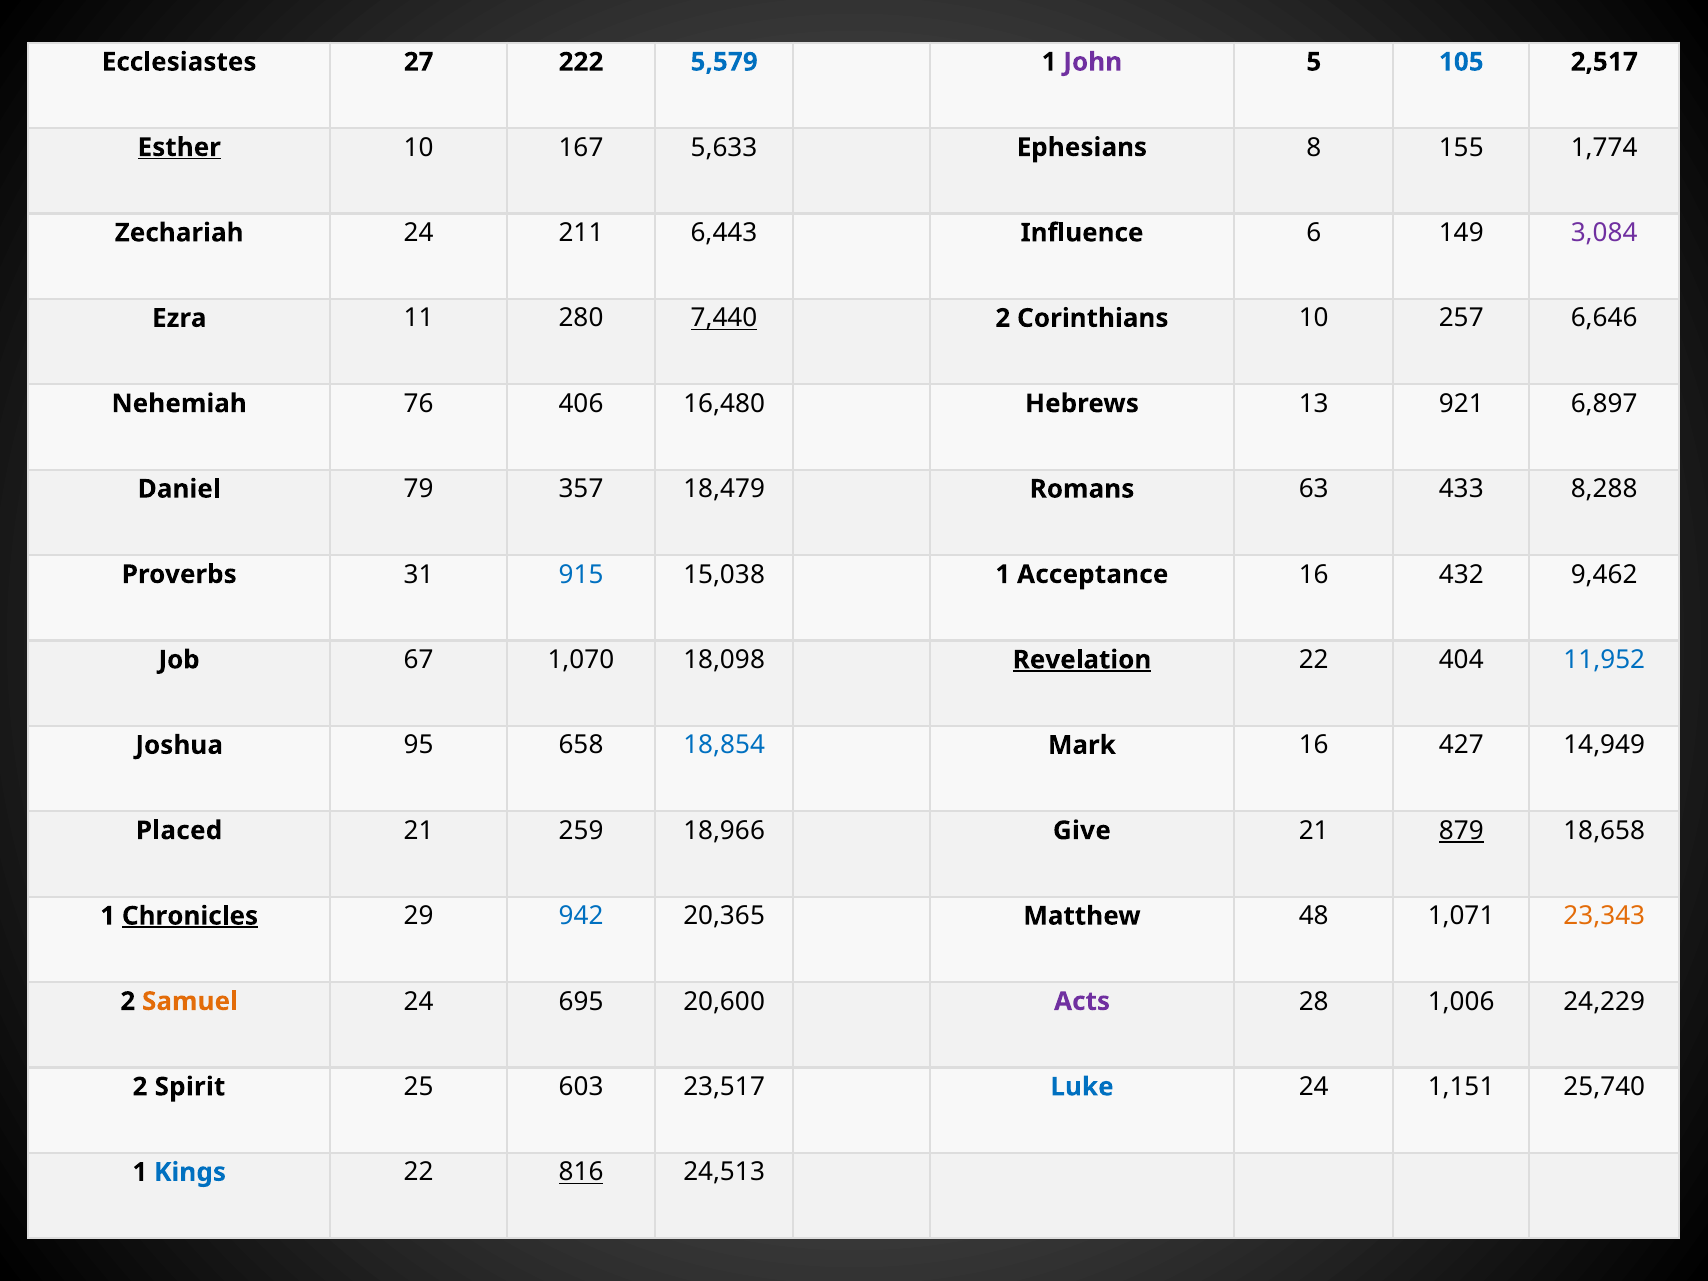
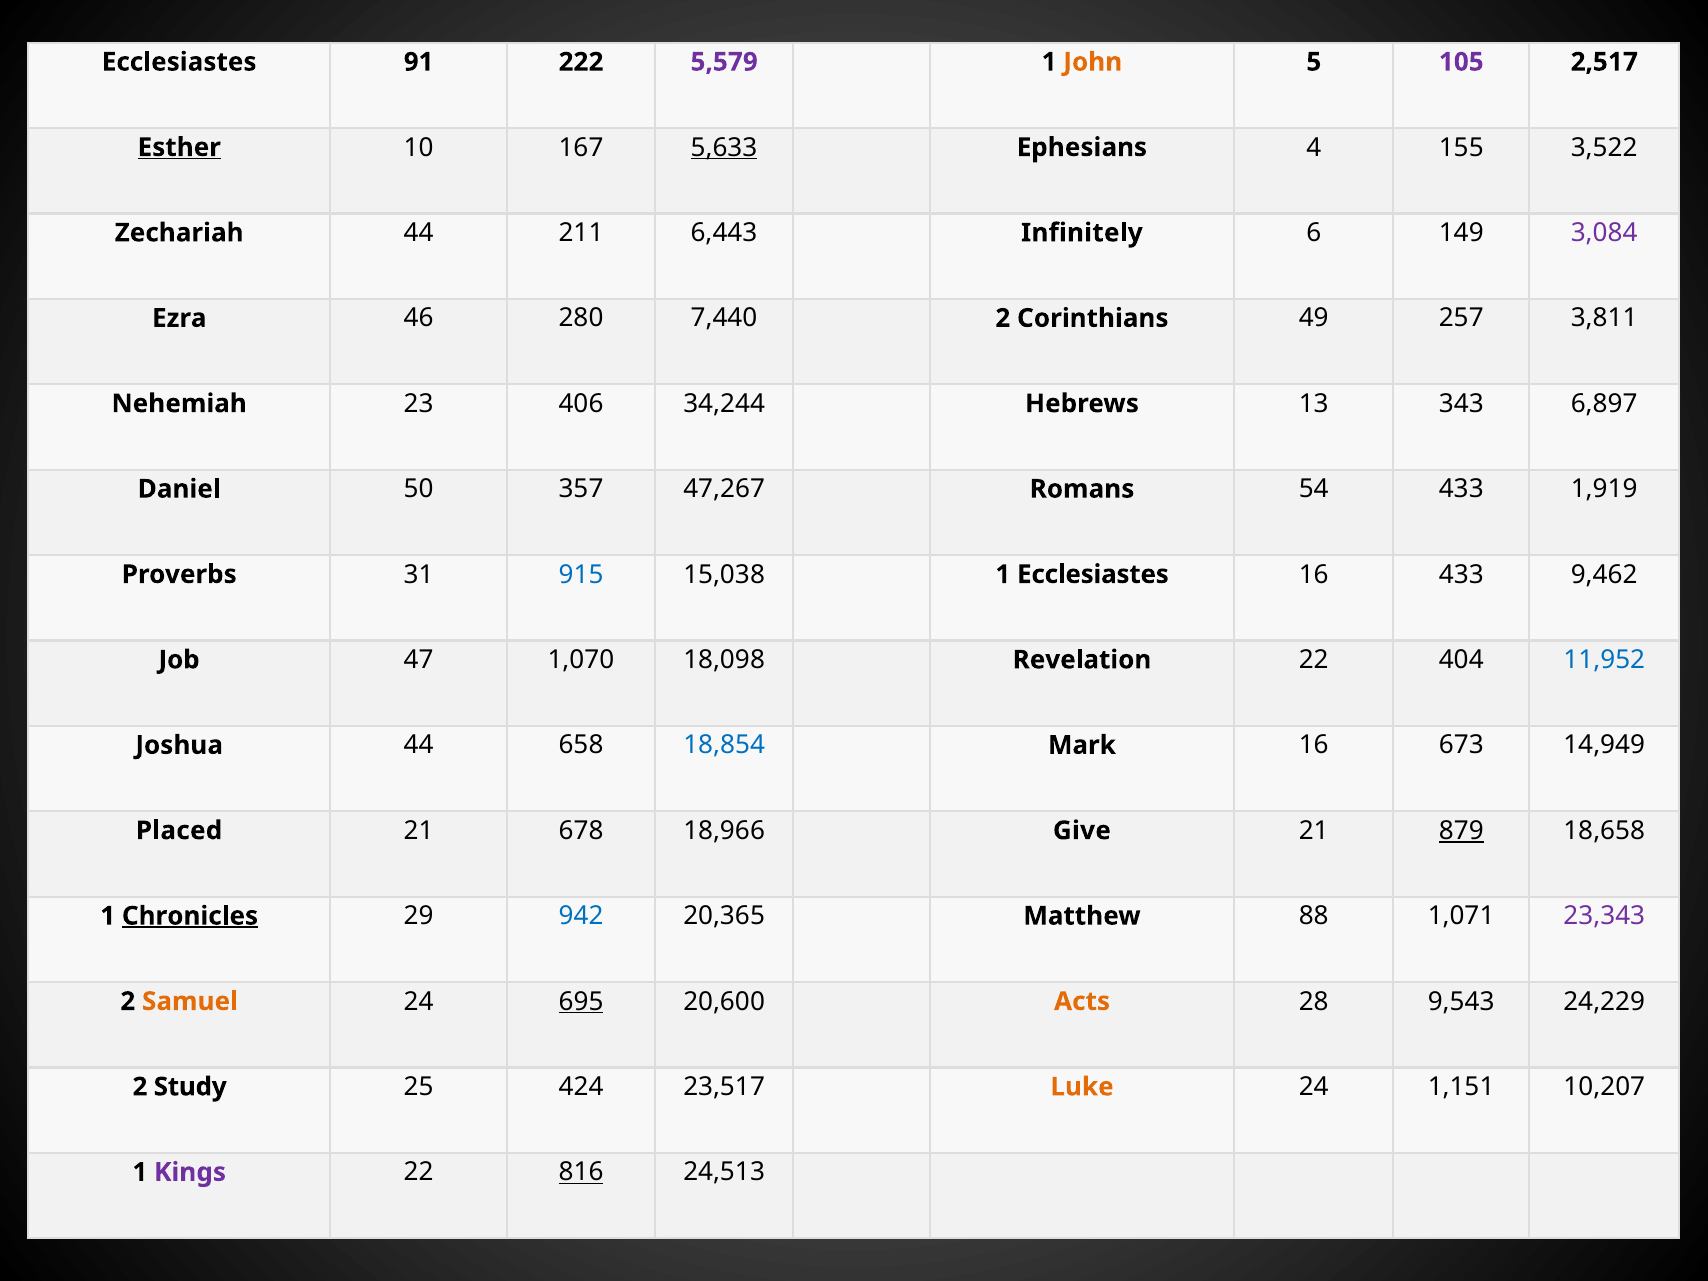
27: 27 -> 91 (419, 62)
5,579 colour: blue -> purple (724, 62)
John colour: purple -> orange (1093, 62)
105 colour: blue -> purple (1461, 62)
5,633 underline: none -> present (724, 147)
8: 8 -> 4 (1314, 147)
1,774: 1,774 -> 3,522 (1604, 147)
Zechariah 24: 24 -> 44 (419, 233)
Influence: Influence -> Infinitely (1082, 233)
11: 11 -> 46 (419, 318)
7,440 underline: present -> none (724, 318)
Corinthians 10: 10 -> 49 (1314, 318)
6,646: 6,646 -> 3,811 (1604, 318)
76: 76 -> 23 (419, 404)
16,480: 16,480 -> 34,244 (724, 404)
921: 921 -> 343 (1461, 404)
79: 79 -> 50 (419, 489)
18,479: 18,479 -> 47,267 (724, 489)
63: 63 -> 54 (1314, 489)
8,288: 8,288 -> 1,919 (1604, 489)
1 Acceptance: Acceptance -> Ecclesiastes (1093, 574)
16 432: 432 -> 433 (1461, 574)
67: 67 -> 47 (419, 660)
Revelation underline: present -> none (1082, 660)
Joshua 95: 95 -> 44 (419, 745)
427: 427 -> 673 (1461, 745)
259: 259 -> 678 (581, 831)
48: 48 -> 88 (1314, 916)
23,343 colour: orange -> purple (1604, 916)
695 underline: none -> present (581, 1001)
Acts colour: purple -> orange (1082, 1001)
1,006: 1,006 -> 9,543 (1461, 1001)
Spirit: Spirit -> Study (190, 1087)
603: 603 -> 424 (581, 1087)
Luke colour: blue -> orange (1082, 1087)
25,740: 25,740 -> 10,207 (1604, 1087)
Kings colour: blue -> purple (190, 1172)
